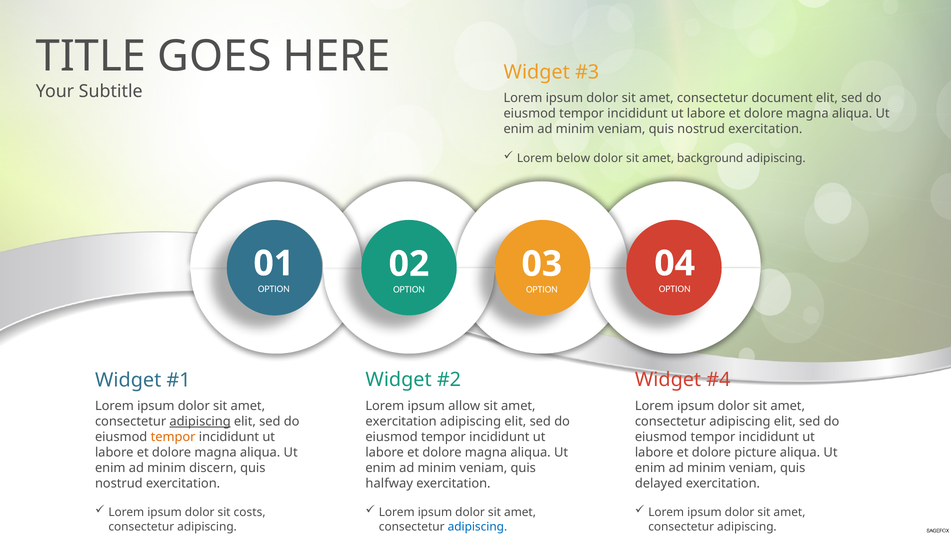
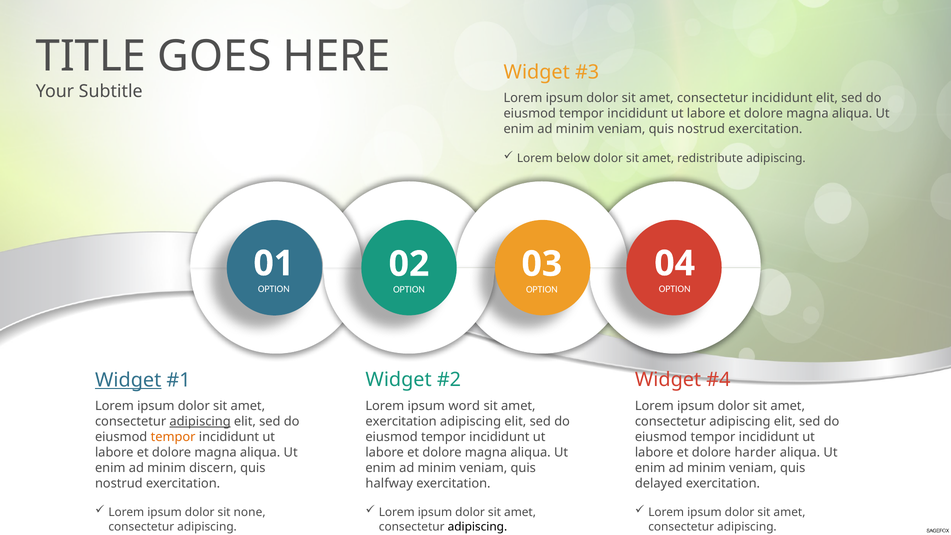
consectetur document: document -> incididunt (782, 98)
background: background -> redistribute (710, 158)
Widget underline: none -> present (128, 380)
allow: allow -> word (464, 406)
picture: picture -> harder (755, 452)
costs: costs -> none (250, 512)
adipiscing colour: blue -> black (477, 527)
